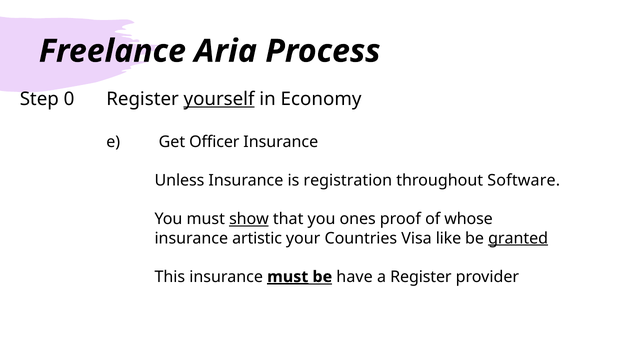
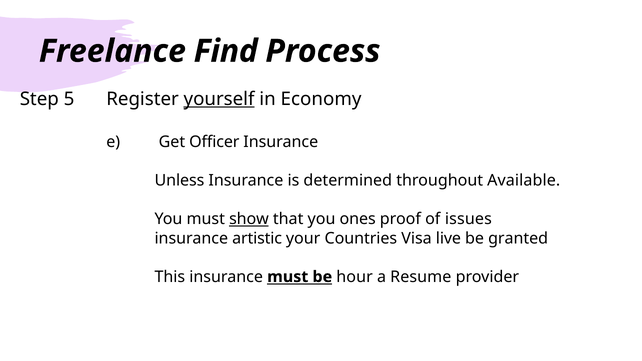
Aria: Aria -> Find (226, 51)
0: 0 -> 5 (69, 99)
registration: registration -> determined (348, 181)
Software: Software -> Available (524, 181)
whose: whose -> issues (468, 219)
like: like -> live (448, 238)
granted underline: present -> none (518, 238)
must underline: present -> none (288, 277)
have: have -> hour (355, 277)
a Register: Register -> Resume (421, 277)
